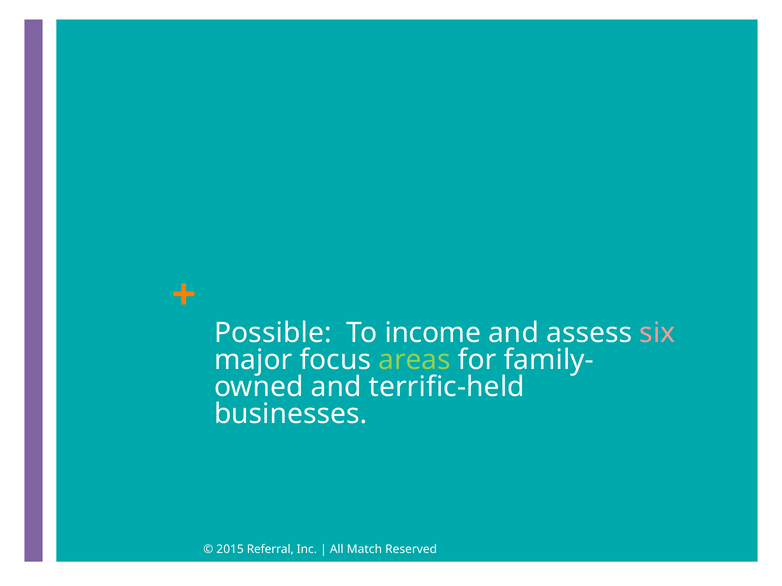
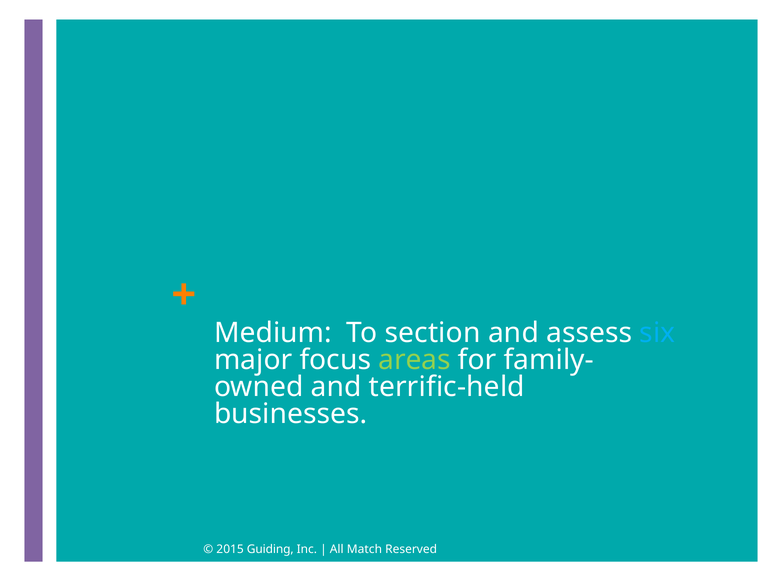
Possible: Possible -> Medium (273, 333)
income: income -> section (433, 333)
six colour: pink -> light blue (657, 333)
Referral: Referral -> Guiding (270, 550)
